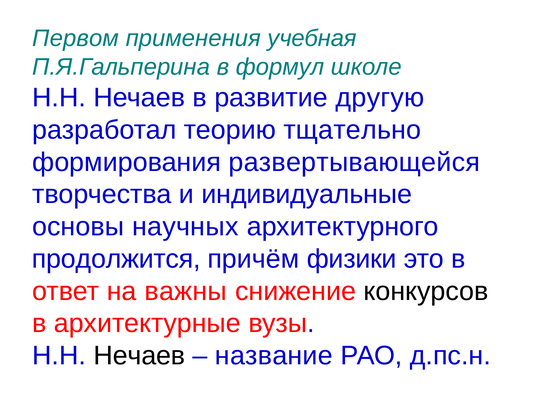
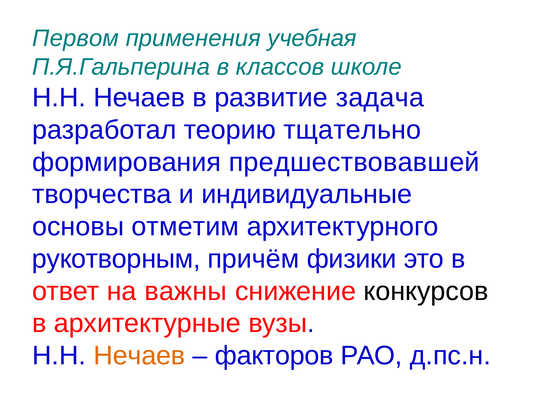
формул: формул -> классов (280, 67)
другую: другую -> задача (380, 98)
развертывающейся: развертывающейся -> предшествовавшей (354, 162)
научных: научных -> отметим (185, 227)
продолжится: продолжится -> рукотворным (116, 259)
Нечаев colour: black -> orange (139, 356)
название: название -> факторов (274, 356)
